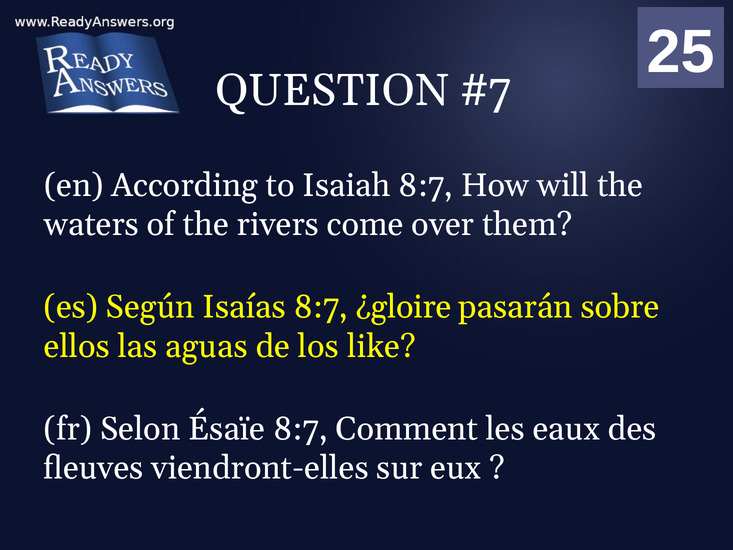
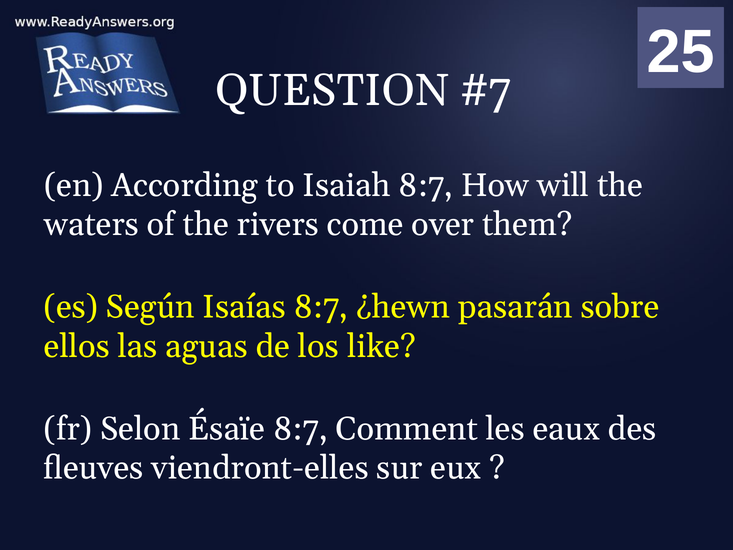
¿gloire: ¿gloire -> ¿hewn (403, 307)
